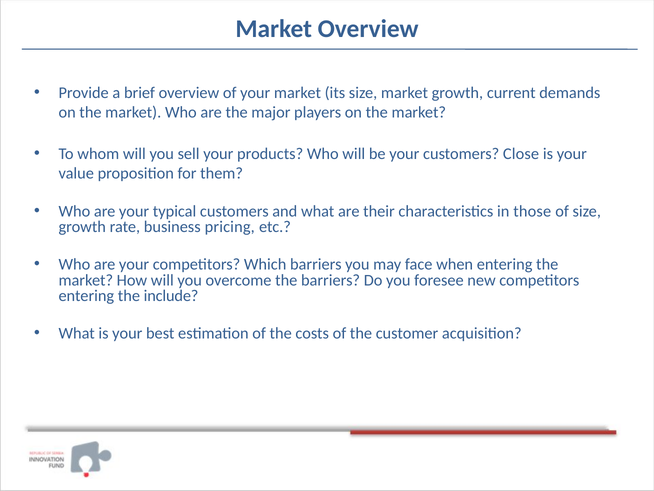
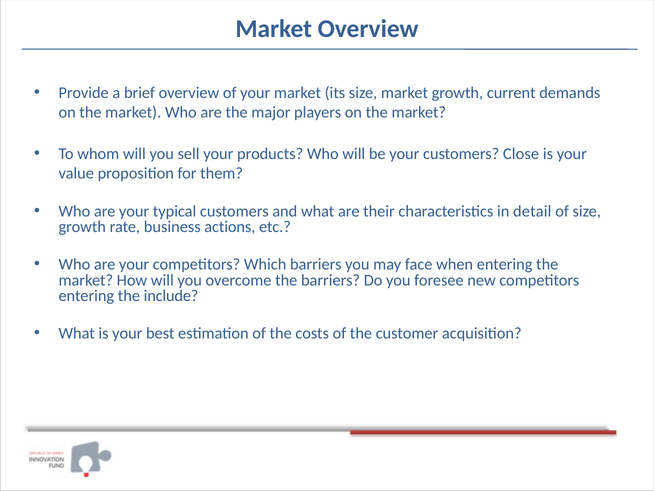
those: those -> detail (532, 211)
pricing: pricing -> actions (230, 227)
